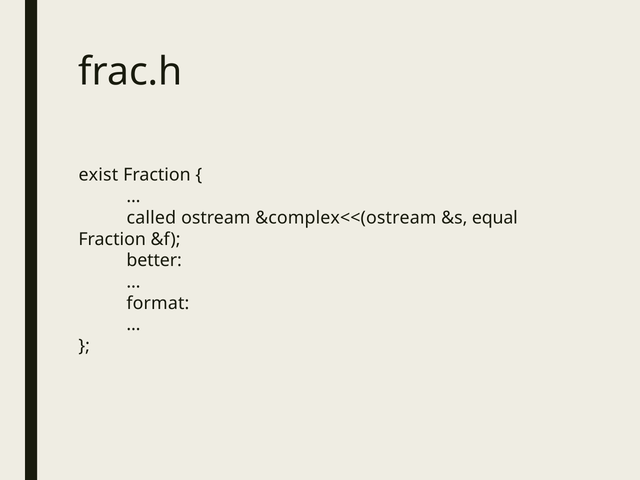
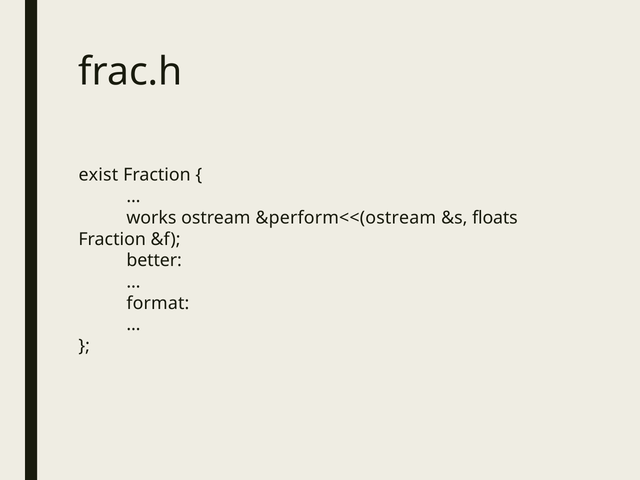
called: called -> works (151, 218)
&complex<<(ostream: &complex<<(ostream -> &perform<<(ostream (346, 218)
equal: equal -> floats (495, 218)
